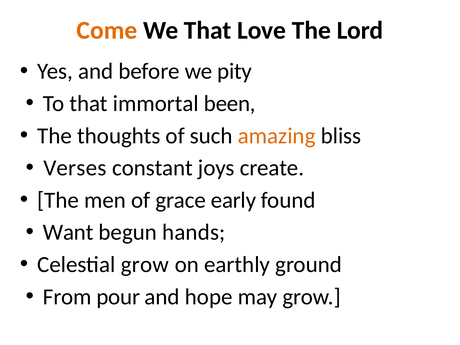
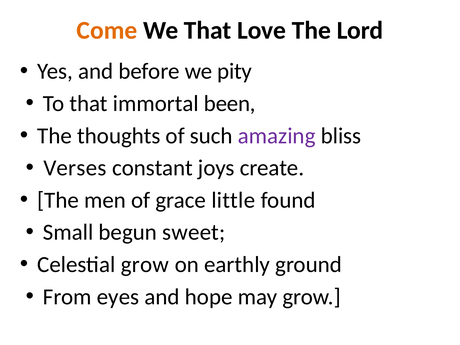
amazing colour: orange -> purple (277, 136)
early: early -> little (233, 200)
Want: Want -> Small (68, 232)
hands: hands -> sweet (194, 232)
pour: pour -> eyes (118, 297)
